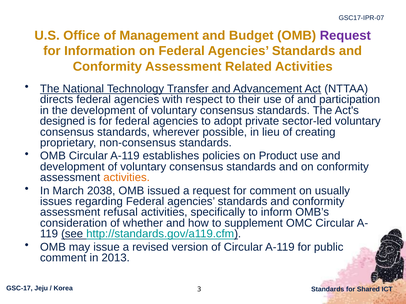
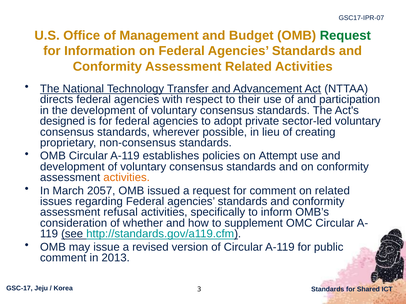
Request colour: purple -> green (345, 35)
Product: Product -> Attempt (278, 156)
2038: 2038 -> 2057 (101, 191)
on usually: usually -> related (332, 191)
